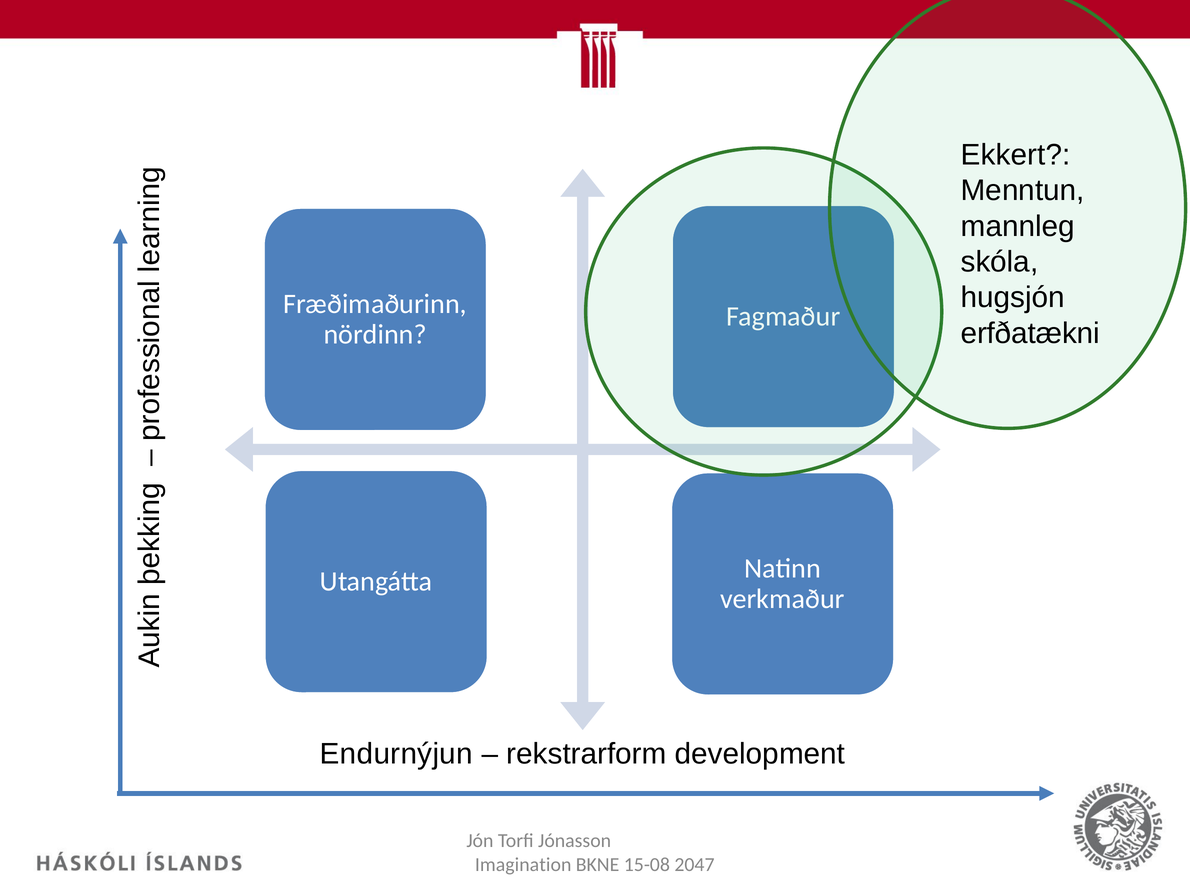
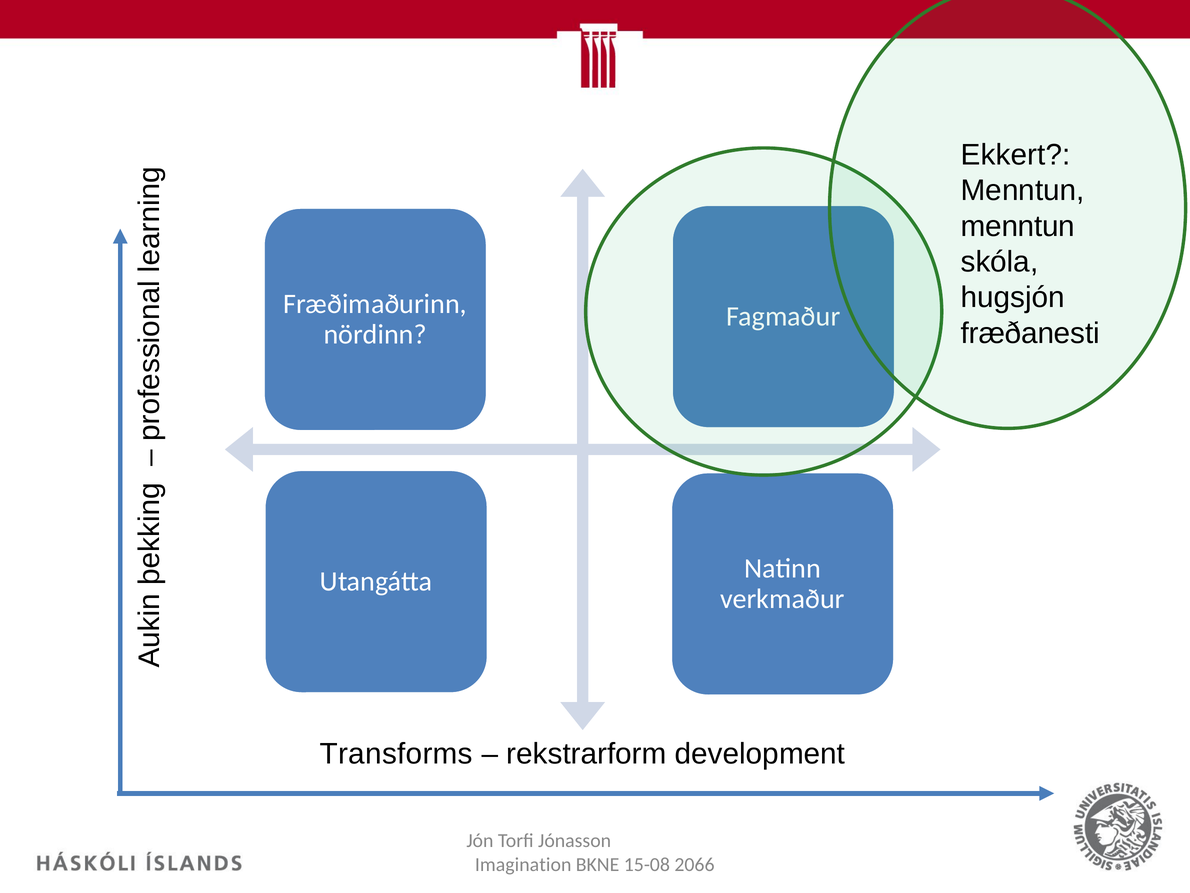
mannleg: mannleg -> menntun (1018, 226)
erfðatækni: erfðatækni -> fræðanesti (1030, 333)
Endurnýjun: Endurnýjun -> Transforms (396, 754)
2047: 2047 -> 2066 (694, 864)
